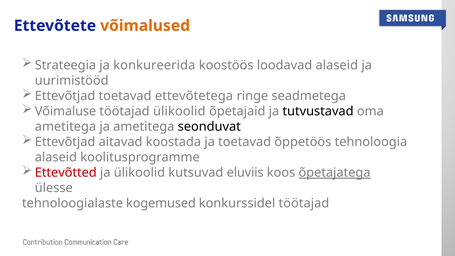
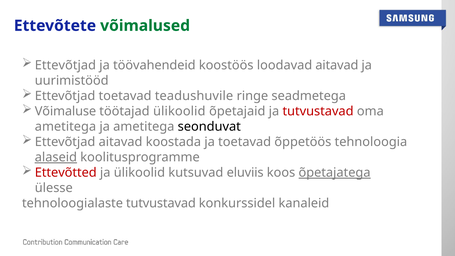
võimalused colour: orange -> green (145, 26)
Strateegia: Strateegia -> Ettevõtjad (65, 65)
konkureerida: konkureerida -> töövahendeid (154, 65)
loodavad alaseid: alaseid -> aitavad (337, 65)
ettevõtetega: ettevõtetega -> teadushuvile (194, 96)
tutvustavad colour: black -> red (318, 111)
alaseid underline: none -> present (56, 157)
tehnoloogialaste kogemused: kogemused -> tutvustavad (161, 203)
konkurssidel töötajad: töötajad -> kanaleid (304, 203)
